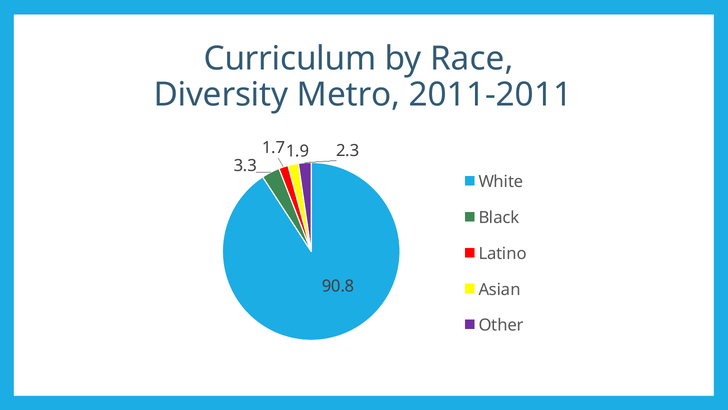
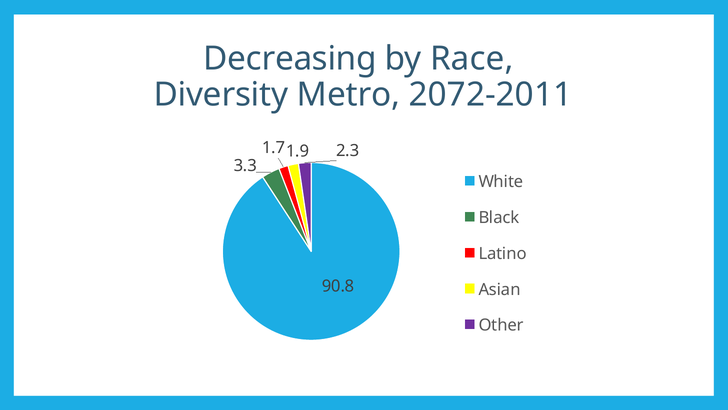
Curriculum: Curriculum -> Decreasing (290, 59)
2011-2011: 2011-2011 -> 2072-2011 (490, 95)
